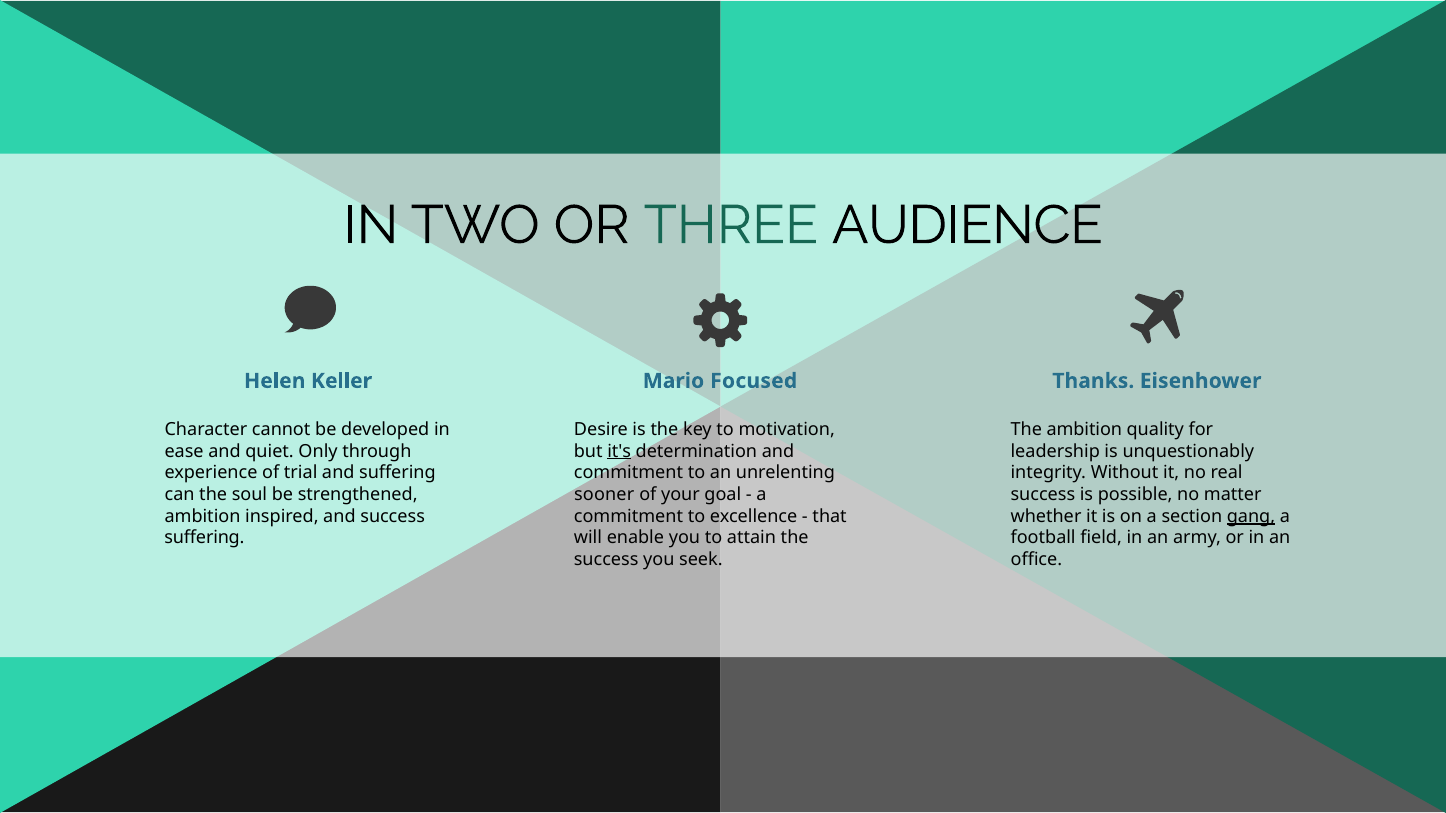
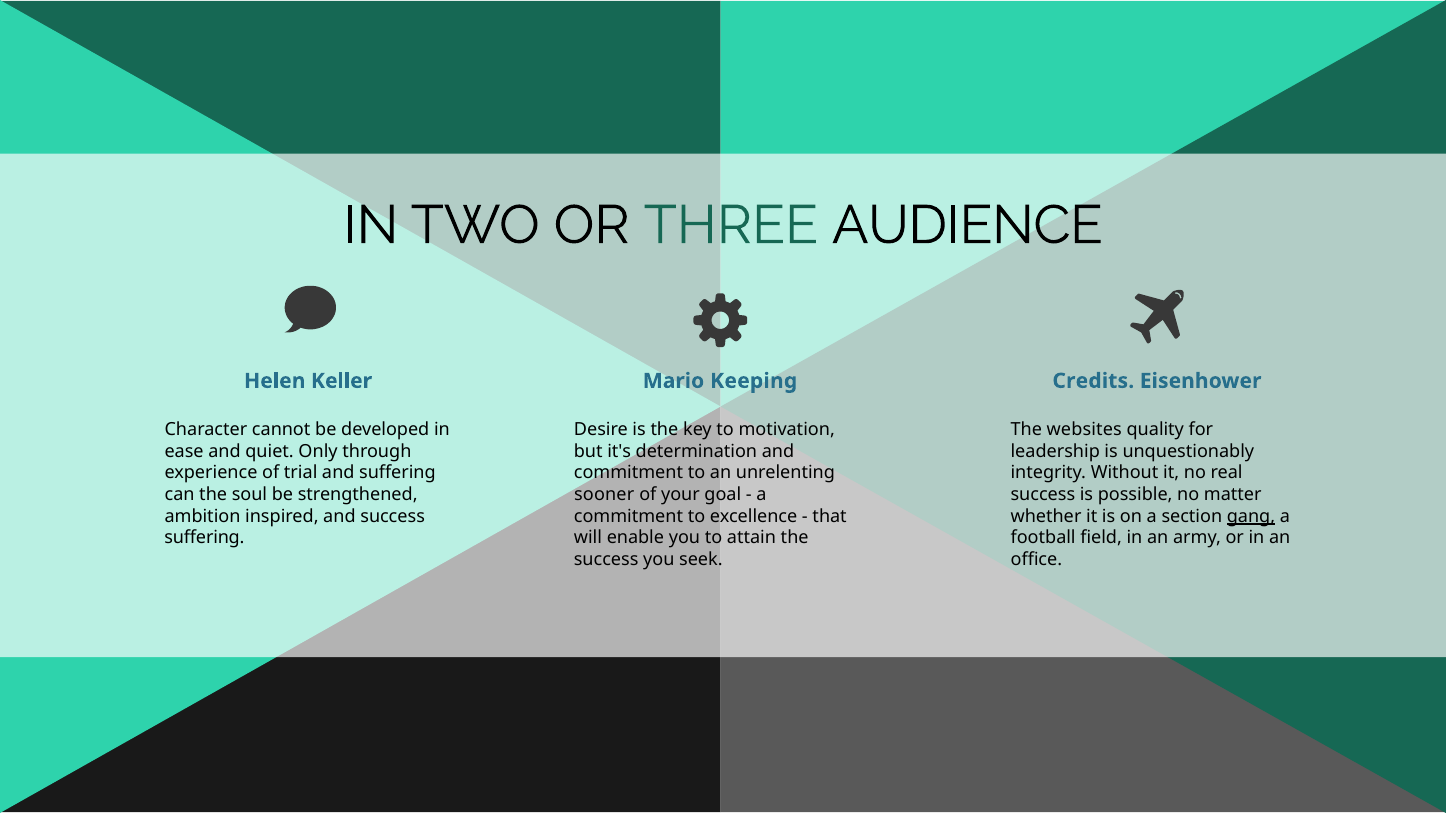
Focused: Focused -> Keeping (754, 381)
Thanks: Thanks -> Credits (1093, 381)
The ambition: ambition -> websites (1084, 430)
it's underline: present -> none (619, 451)
